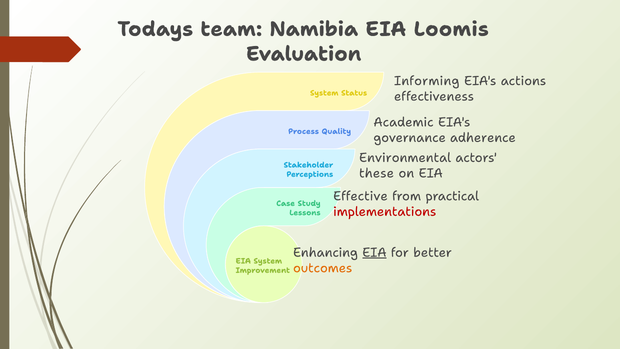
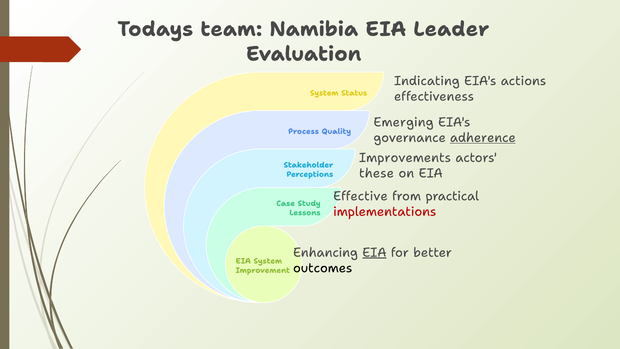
Loomis: Loomis -> Leader (451, 29)
Informing: Informing -> Indicating (427, 81)
Academic: Academic -> Emerging (403, 122)
adherence underline: none -> present (483, 138)
Environmental: Environmental -> Improvements (405, 158)
outcomes colour: orange -> black (323, 268)
